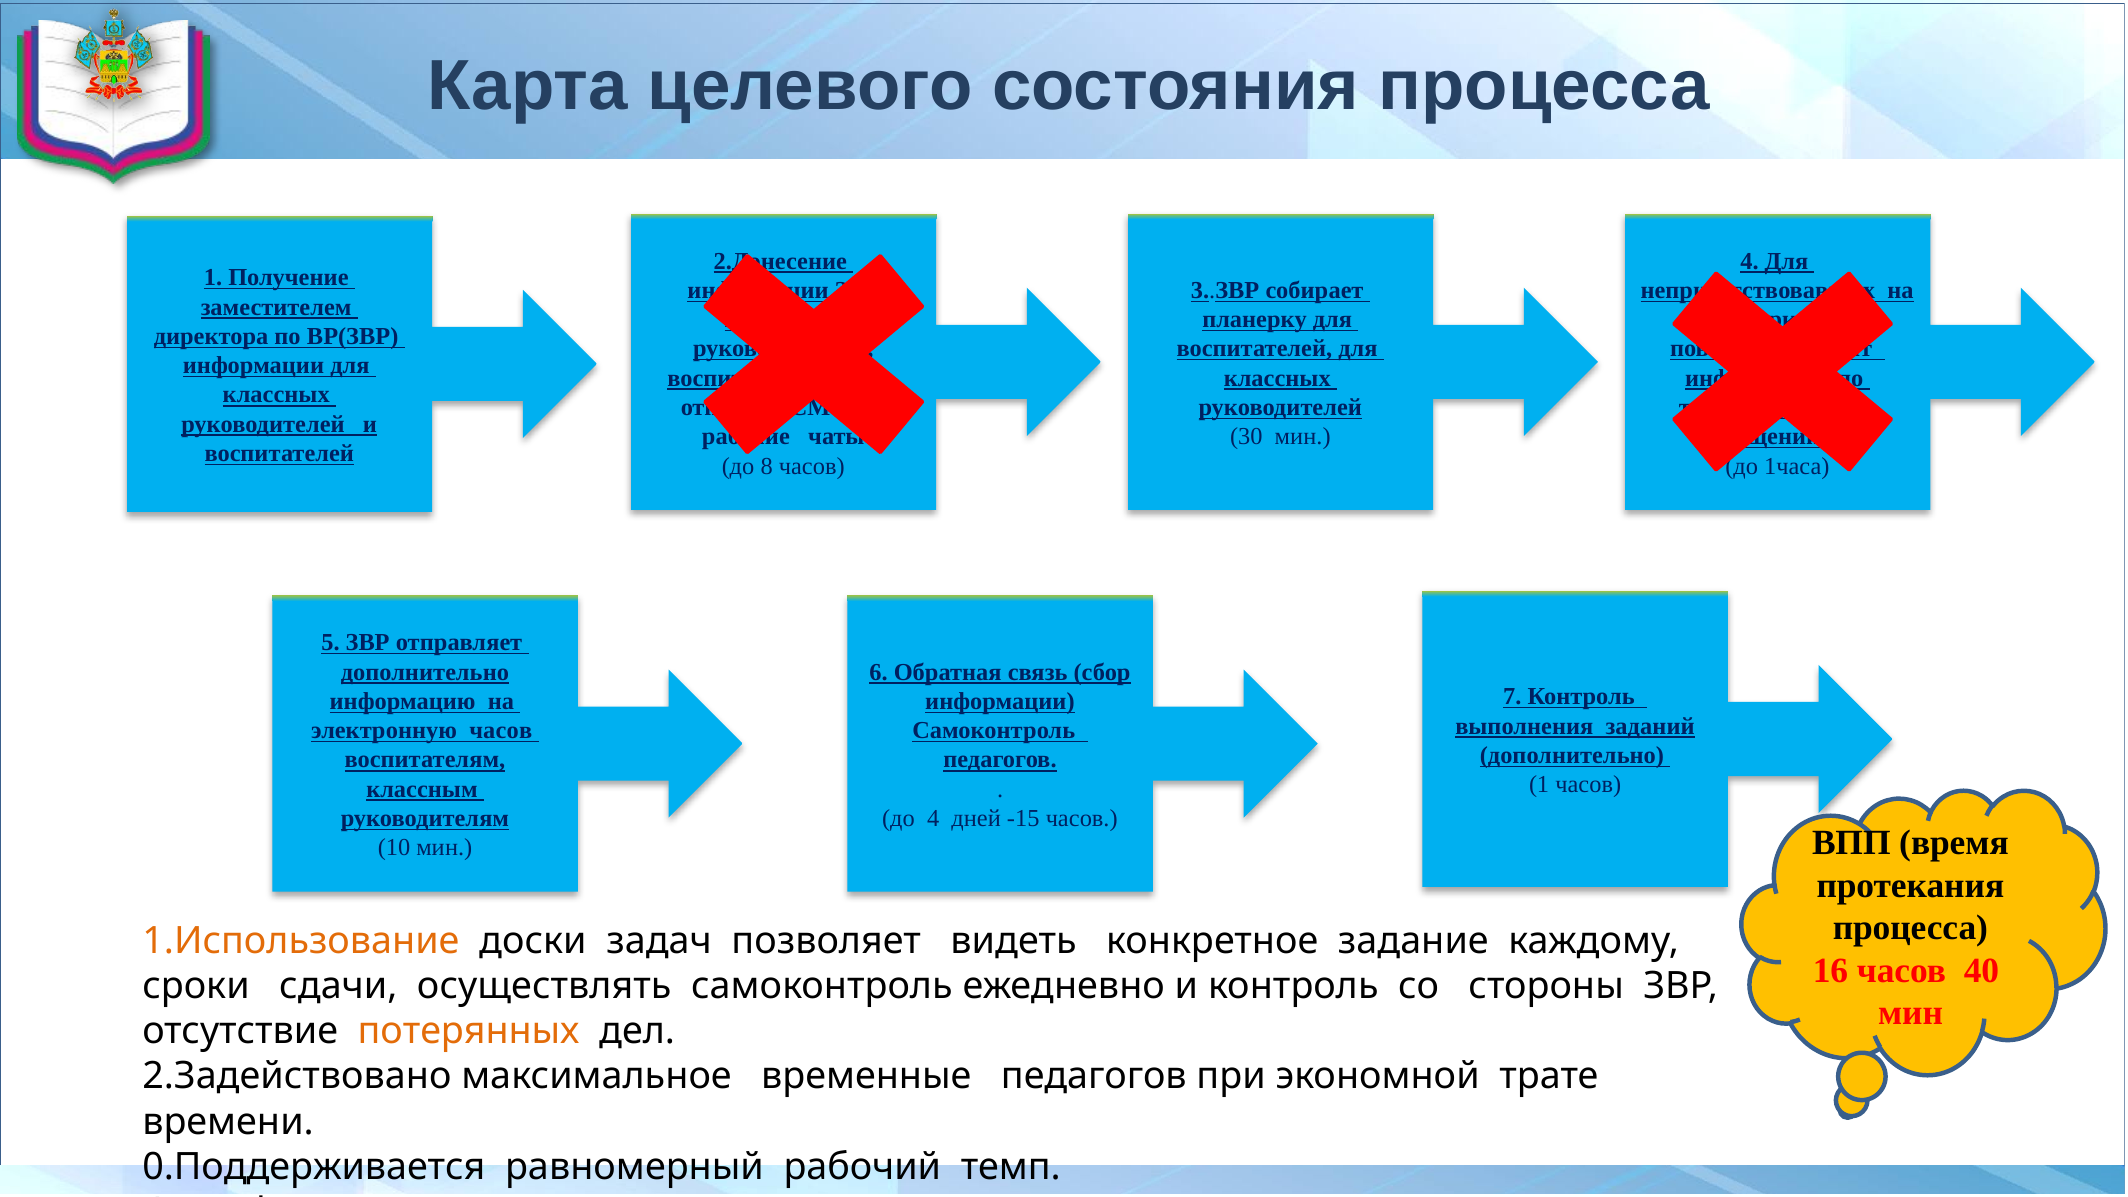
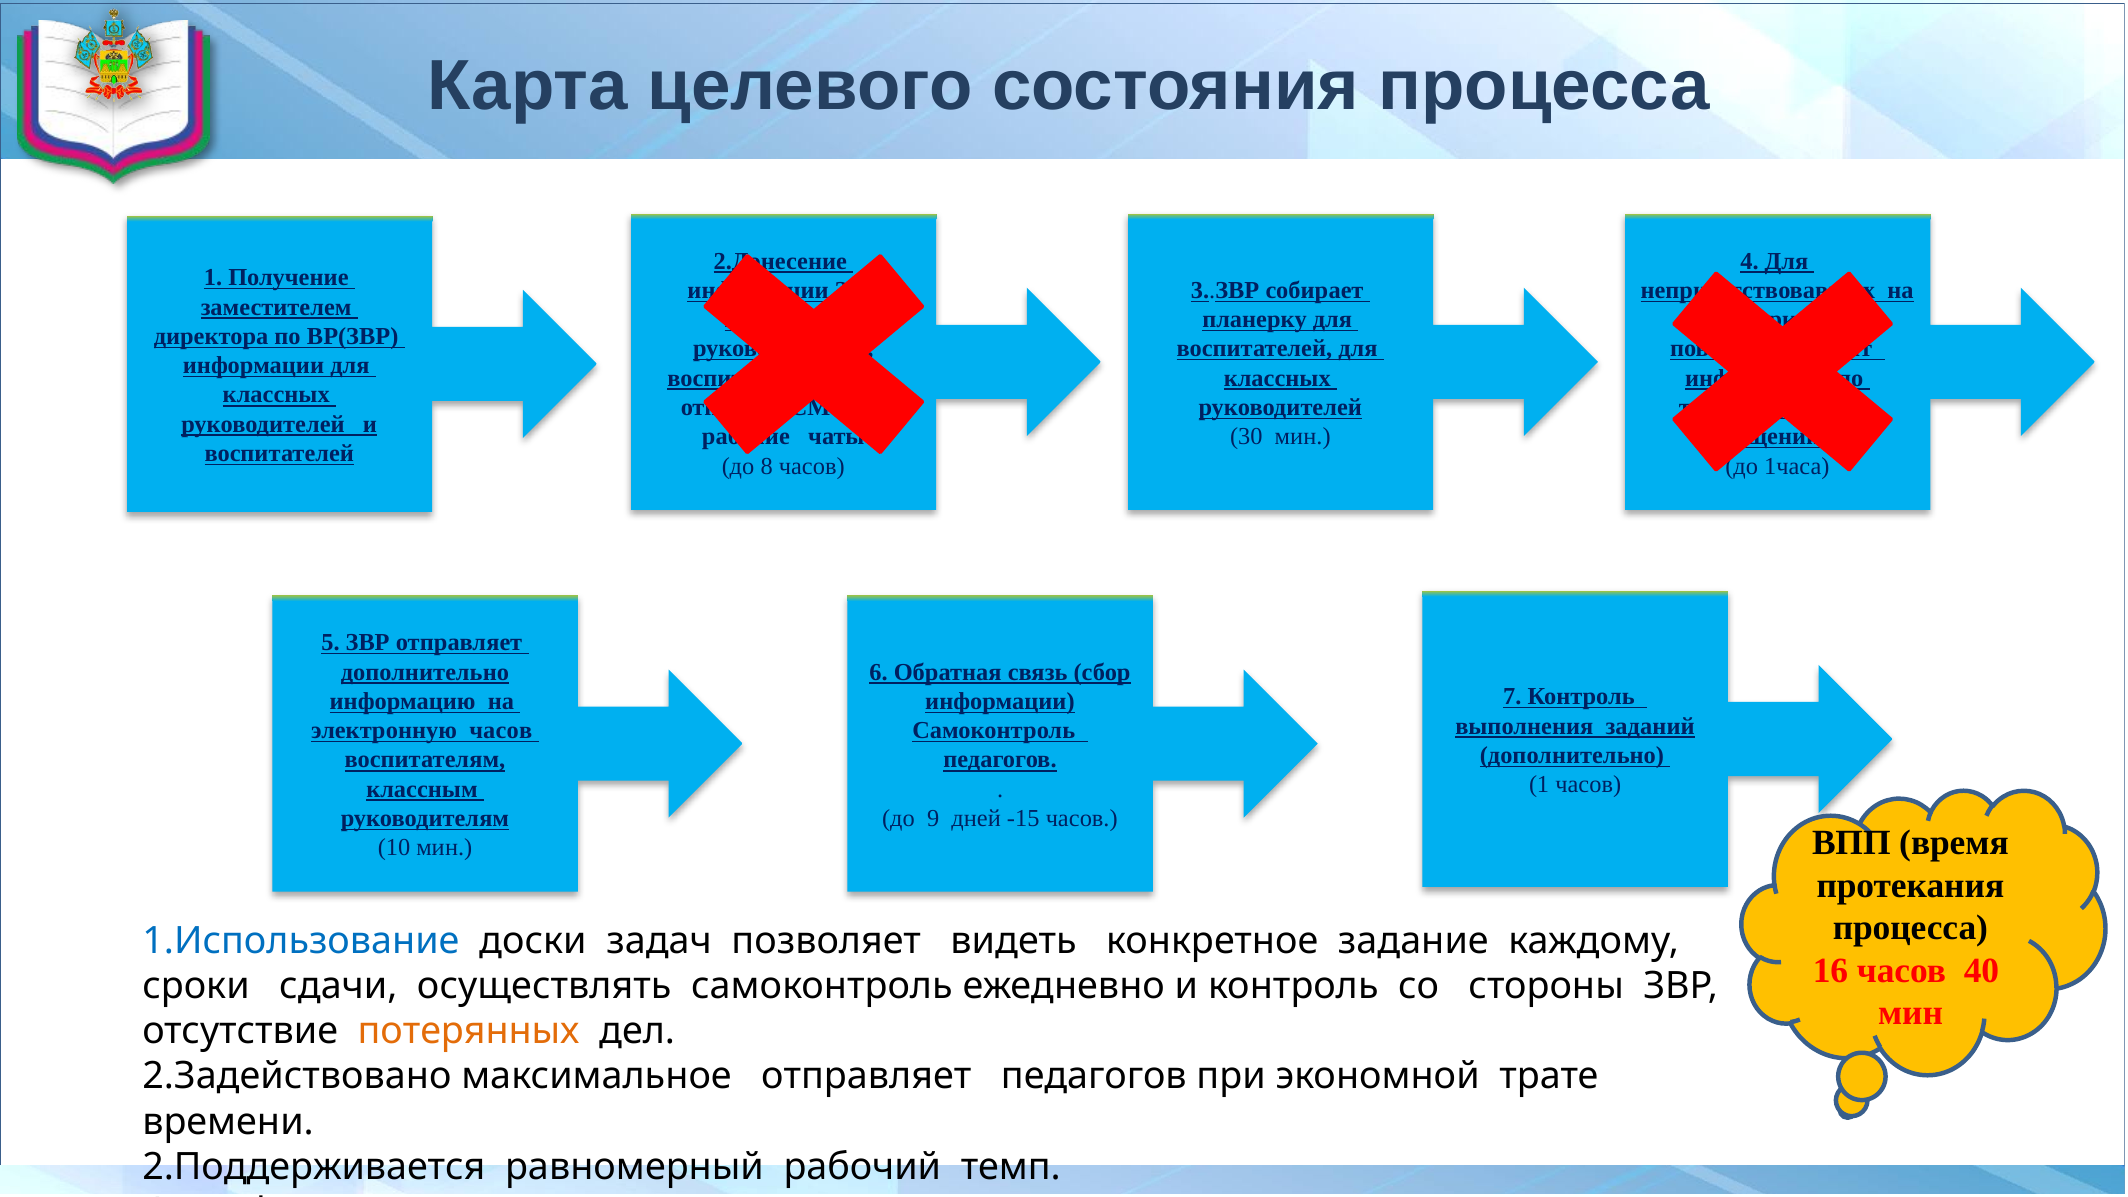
до 4: 4 -> 9 (933, 818)
1.Использование colour: orange -> blue (301, 941)
максимальное временные: временные -> отправляет (866, 1076)
0.Поддерживается: 0.Поддерживается -> 2.Поддерживается (314, 1167)
